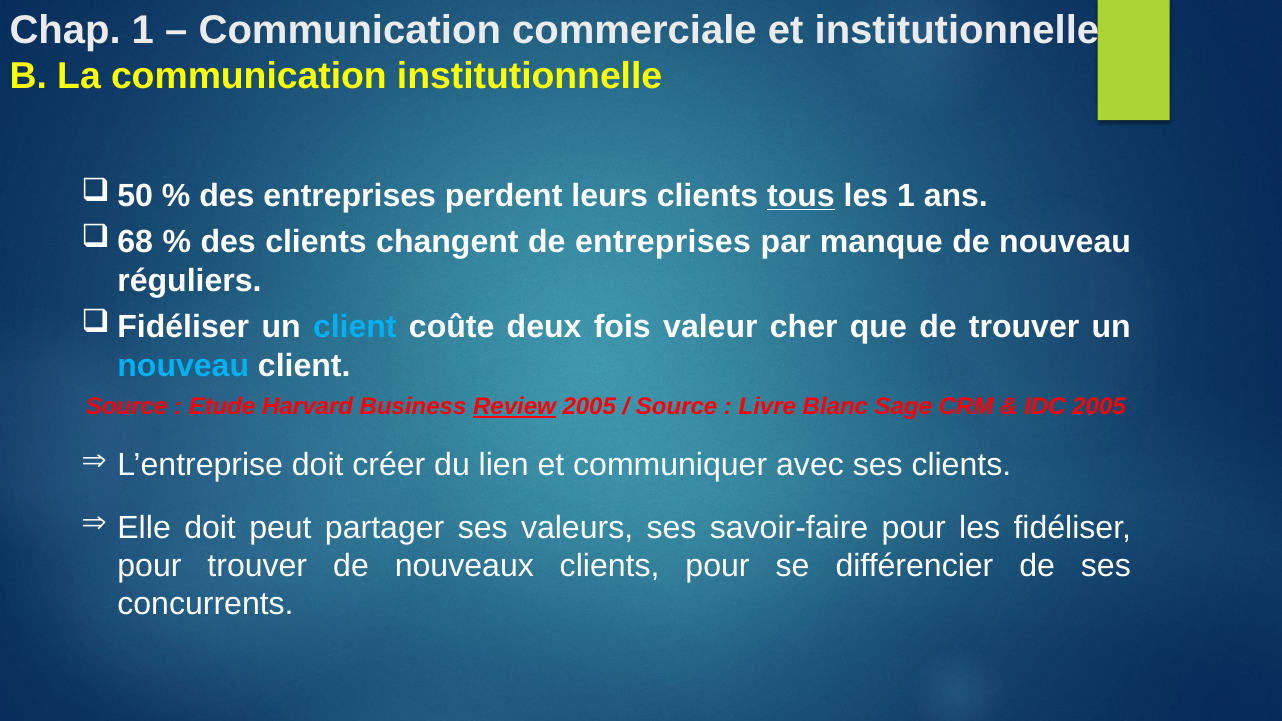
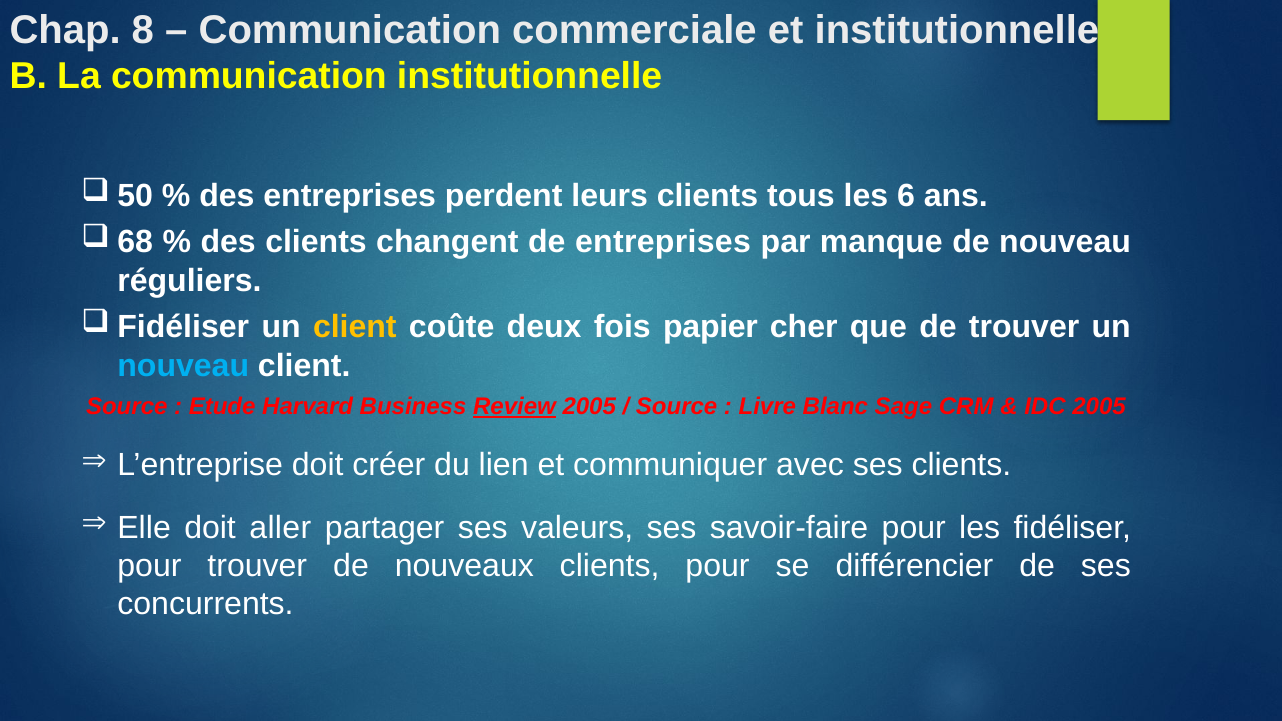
Chap 1: 1 -> 8 (143, 30)
tous underline: present -> none (801, 196)
les 1: 1 -> 6 (906, 196)
client colour: light blue -> yellow (355, 327)
valeur: valeur -> papier (711, 327)
peut: peut -> aller (280, 528)
